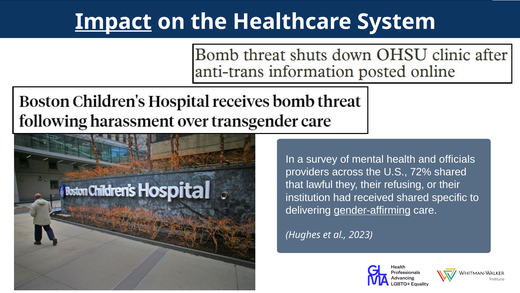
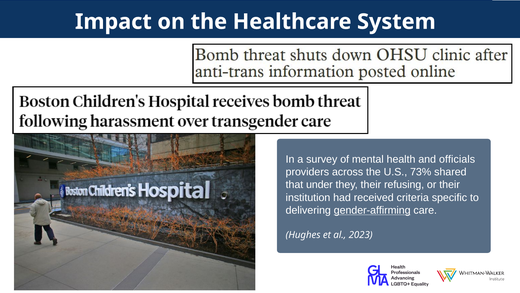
Impact underline: present -> none (113, 22)
72%: 72% -> 73% (421, 172)
lawful: lawful -> under (319, 184)
received shared: shared -> criteria (413, 197)
